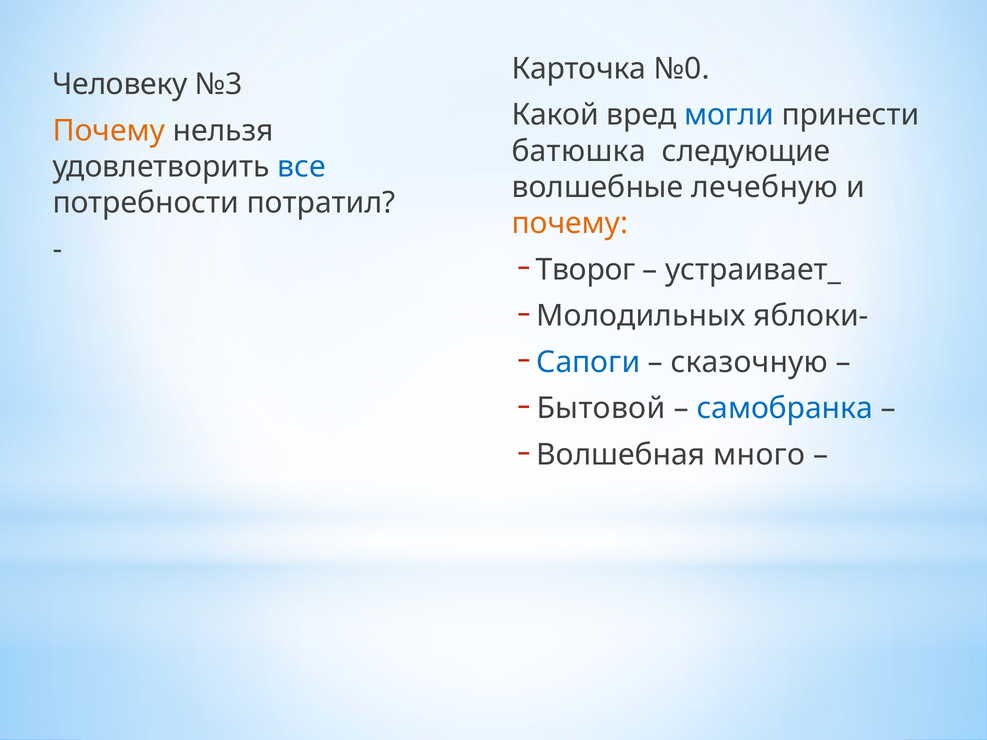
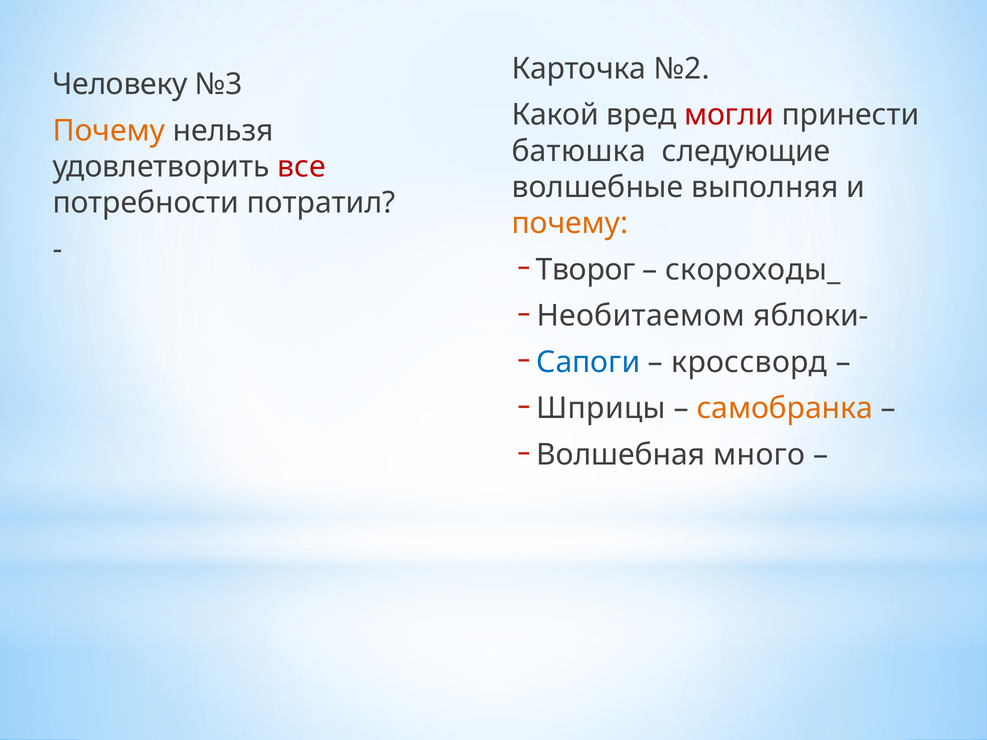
№0: №0 -> №2 (682, 69)
могли colour: blue -> red (729, 115)
все colour: blue -> red (301, 167)
лечебную: лечебную -> выполняя (765, 187)
устраивает_: устраивает_ -> скороходы_ (753, 270)
Молодильных: Молодильных -> Необитаемом (641, 316)
сказочную: сказочную -> кроссворд (749, 362)
Бытовой: Бытовой -> Шприцы (601, 409)
самобранка colour: blue -> orange (785, 409)
